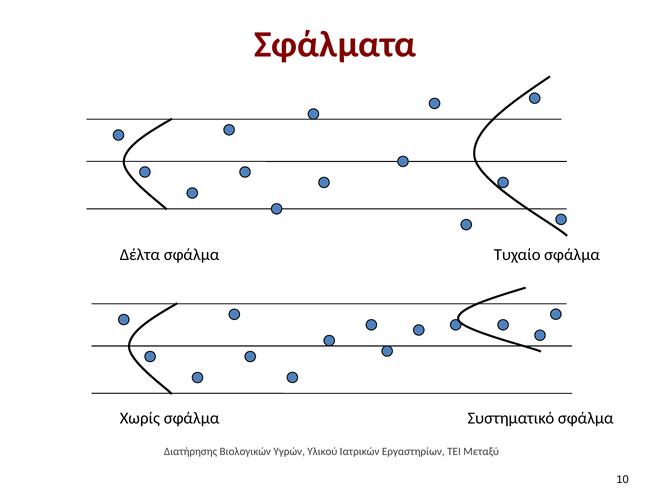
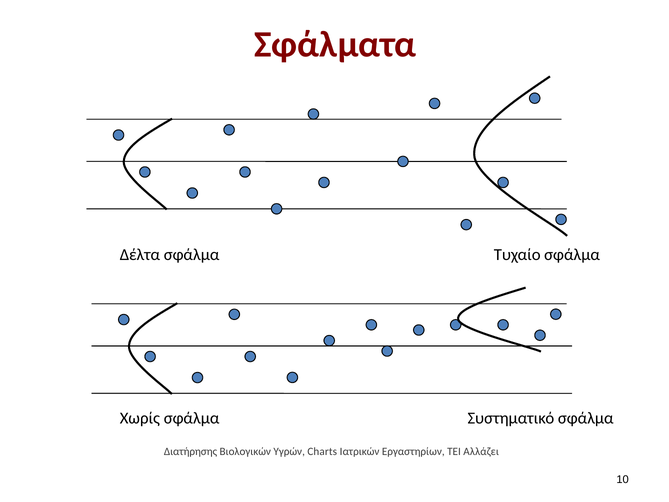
Υλικού: Υλικού -> Charts (322, 451)
Μεταξύ: Μεταξύ -> Αλλάζει (481, 451)
